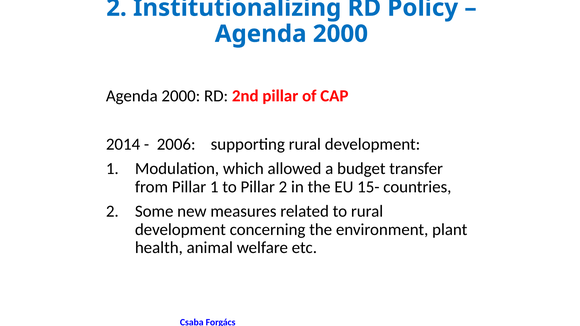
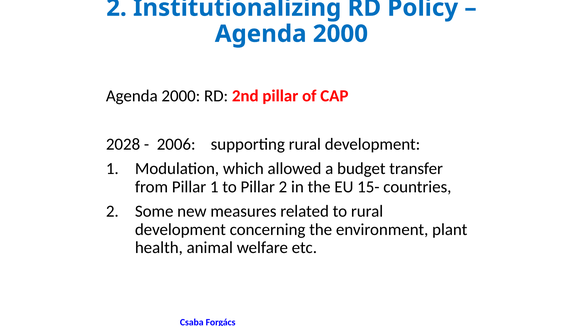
2014: 2014 -> 2028 (123, 144)
